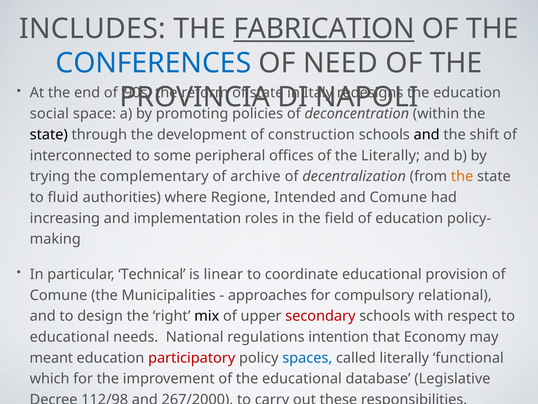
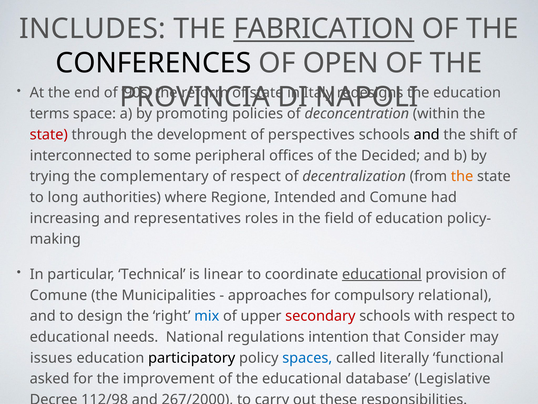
CONFERENCES colour: blue -> black (153, 63)
NEED: NEED -> OPEN (341, 63)
social: social -> terms (50, 114)
state colour: black -> red (49, 135)
construction: construction -> perspectives (311, 135)
the Literally: Literally -> Decided (391, 155)
of archive: archive -> respect (255, 176)
fluid: fluid -> long (63, 197)
implementation: implementation -> representatives (187, 218)
educational underline: none -> present (382, 274)
mix colour: black -> blue (207, 316)
Economy: Economy -> Consider (435, 337)
meant: meant -> issues (51, 358)
participatory colour: red -> black (192, 358)
which: which -> asked (50, 378)
